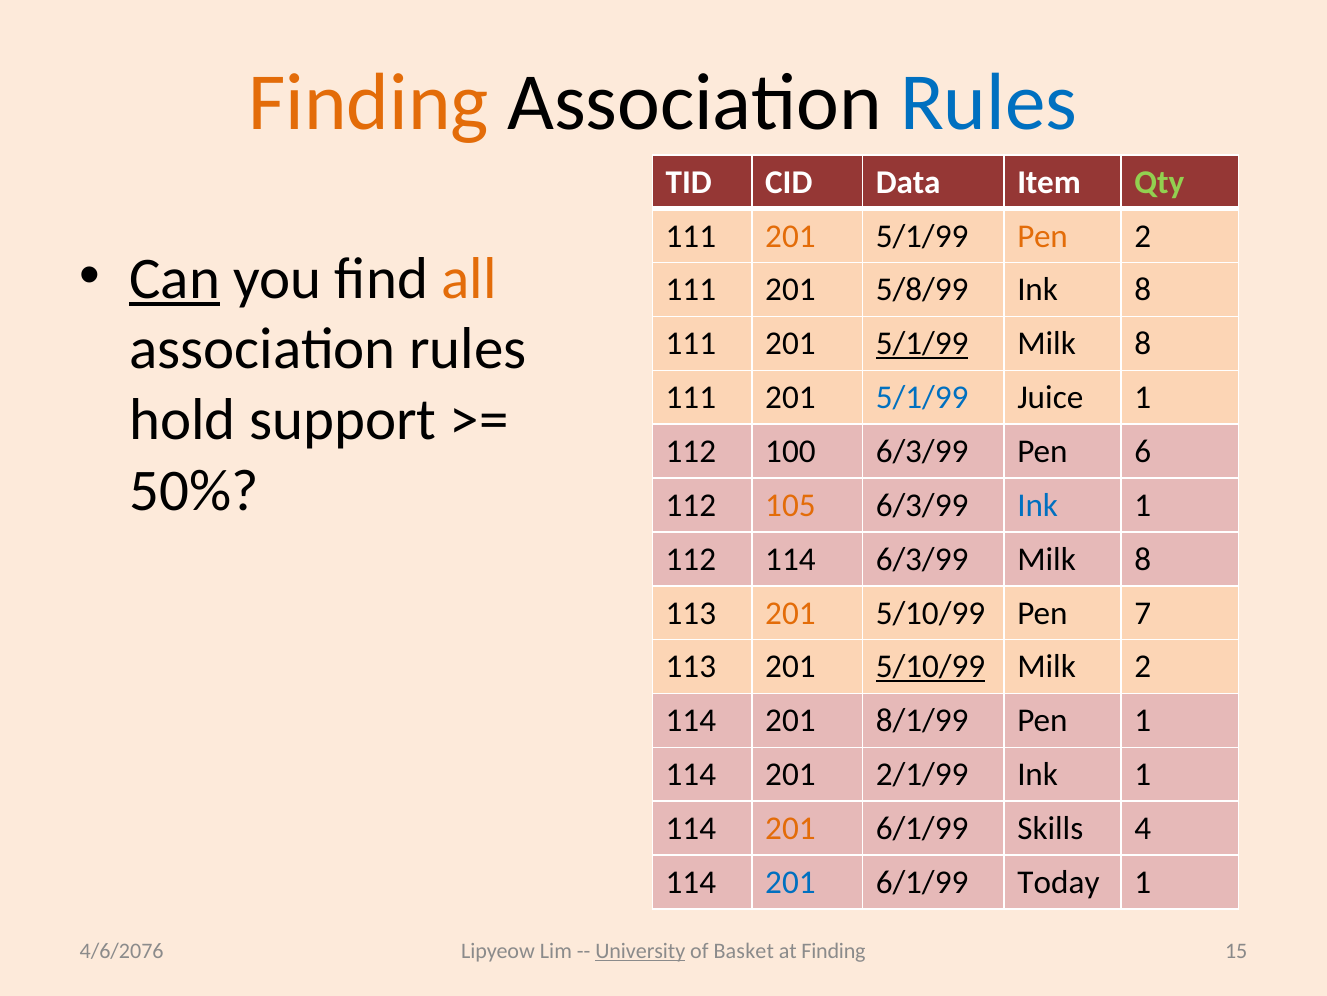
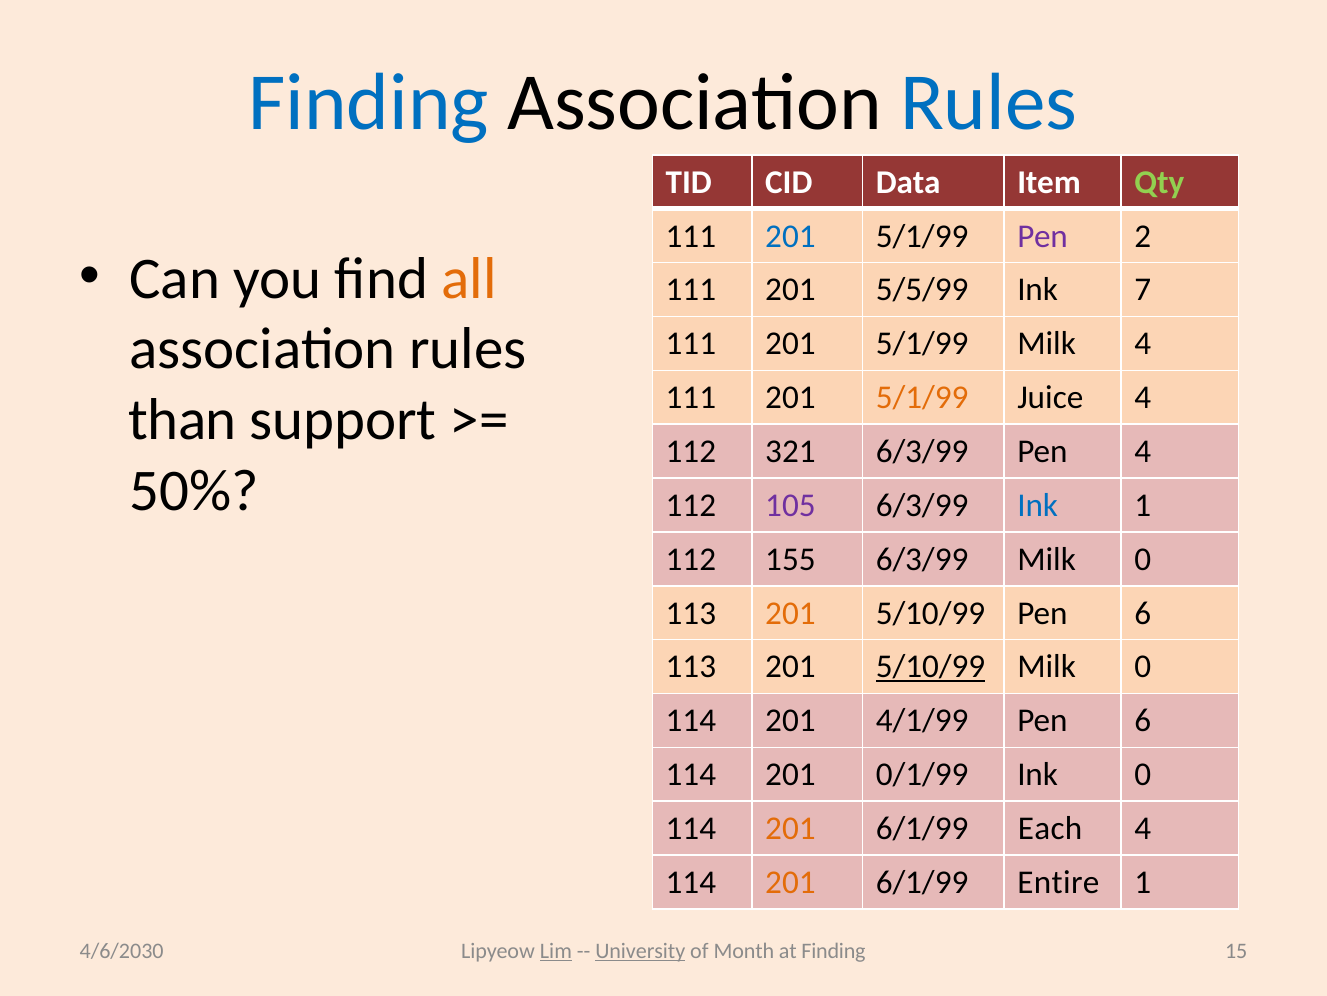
Finding colour: orange -> blue (369, 103)
201 colour: orange -> blue (790, 236)
Pen colour: orange -> purple (1043, 236)
Can underline: present -> none (175, 278)
5/8/99: 5/8/99 -> 5/5/99 (922, 290)
Ink 8: 8 -> 7 (1143, 290)
5/1/99 underline: present -> none (922, 344)
8: 8 -> 4 (1143, 344)
5/1/99 colour: blue -> orange (922, 397)
Juice 1: 1 -> 4 (1143, 397)
hold: hold -> than (183, 420)
100: 100 -> 321 (790, 451)
Pen 6: 6 -> 4 (1143, 451)
105 colour: orange -> purple (790, 505)
112 114: 114 -> 155 (790, 559)
6/3/99 Milk 8: 8 -> 0 (1143, 559)
5/10/99 Pen 7: 7 -> 6 (1143, 613)
2: 2 -> 0 (1143, 666)
8/1/99: 8/1/99 -> 4/1/99 (922, 720)
1: 1 -> 6 (1143, 720)
2/1/99: 2/1/99 -> 0/1/99 (922, 774)
1: 1 -> 0 (1143, 774)
Skills: Skills -> Each (1050, 828)
201 colour: blue -> orange (790, 882)
Today: Today -> Entire (1058, 882)
4/6/2076: 4/6/2076 -> 4/6/2030 (122, 950)
Lim underline: none -> present (556, 950)
Basket: Basket -> Month (744, 950)
